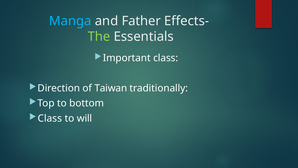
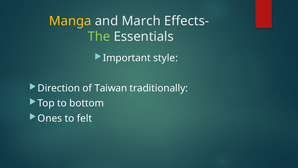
Manga colour: light blue -> yellow (70, 21)
Father: Father -> March (141, 21)
Important class: class -> style (166, 58)
Class: Class -> Ones (50, 118)
will: will -> felt (84, 118)
